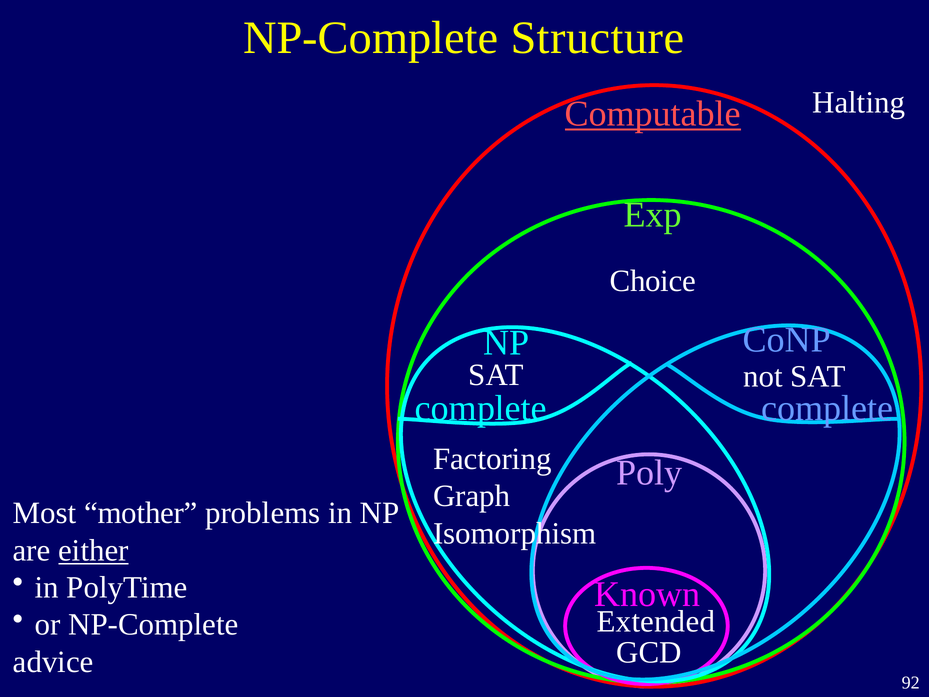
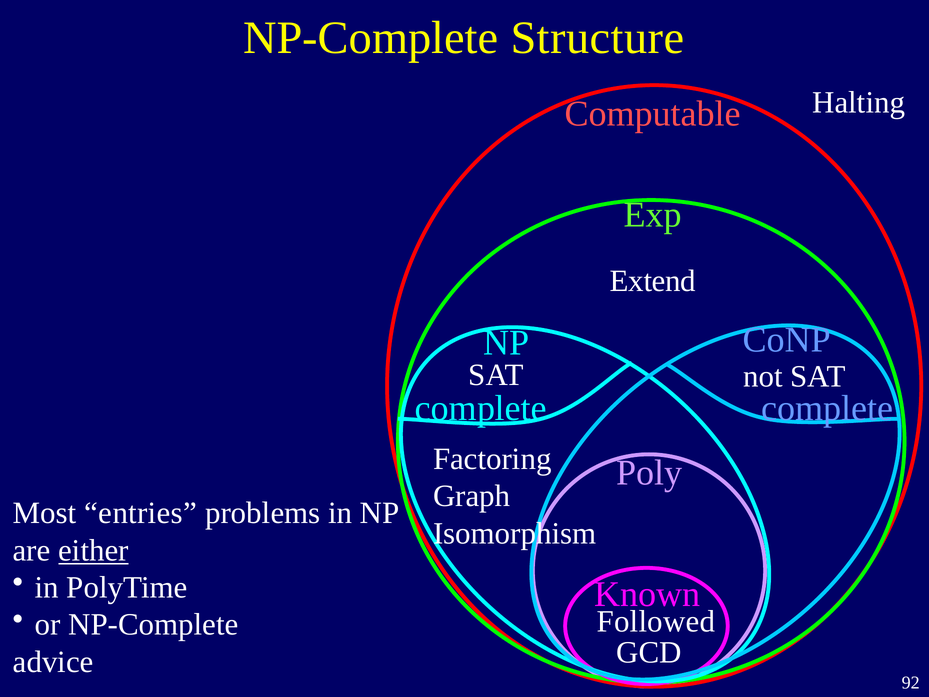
Computable underline: present -> none (653, 114)
Choice: Choice -> Extend (653, 281)
mother: mother -> entries (141, 513)
Extended: Extended -> Followed (656, 621)
